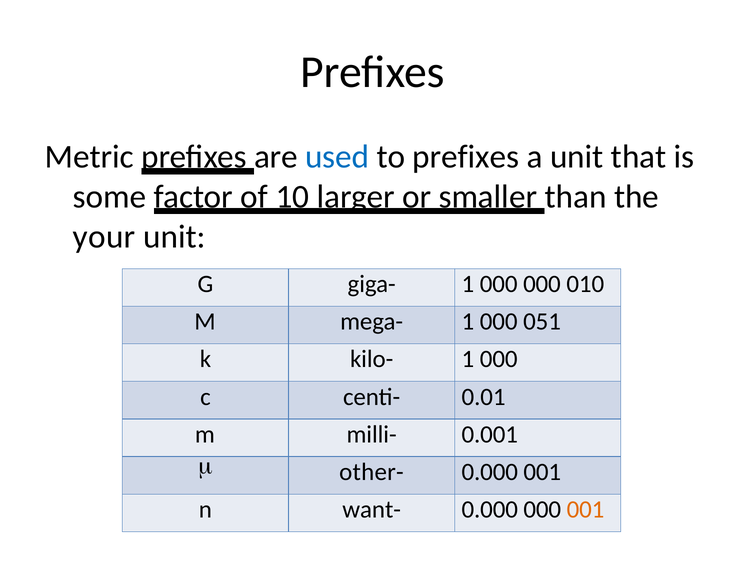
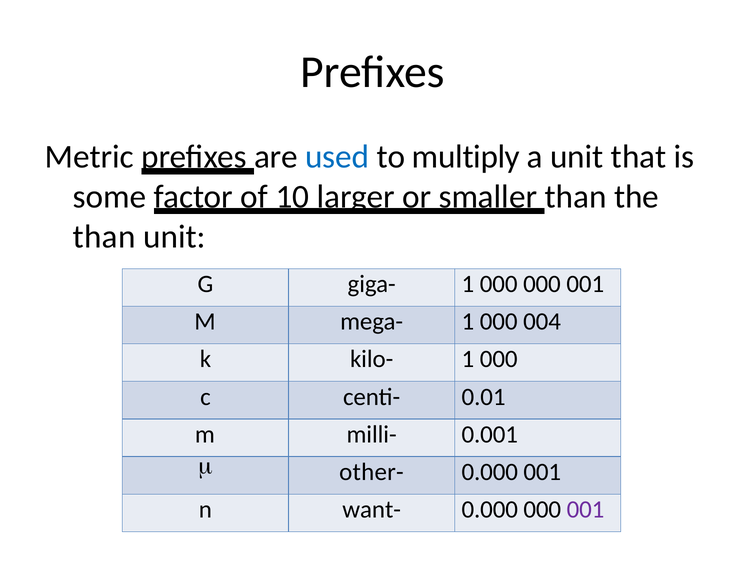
to prefixes: prefixes -> multiply (466, 157)
your: your -> than (104, 237)
000 000 010: 010 -> 001 (585, 284)
051: 051 -> 004 (542, 322)
001 colour: orange -> purple (585, 510)
